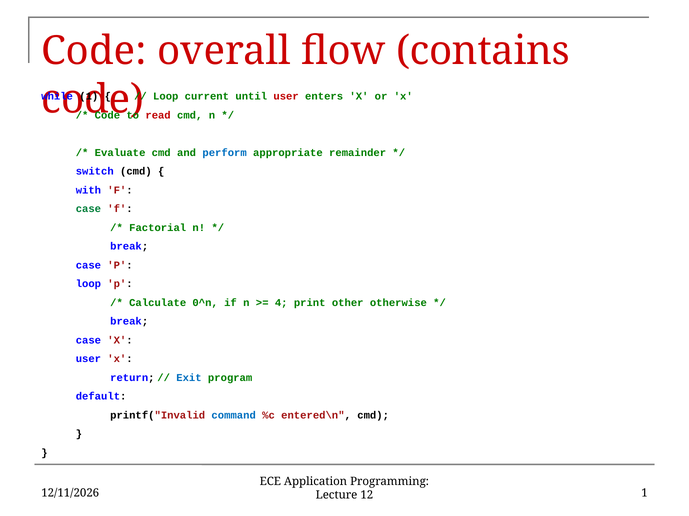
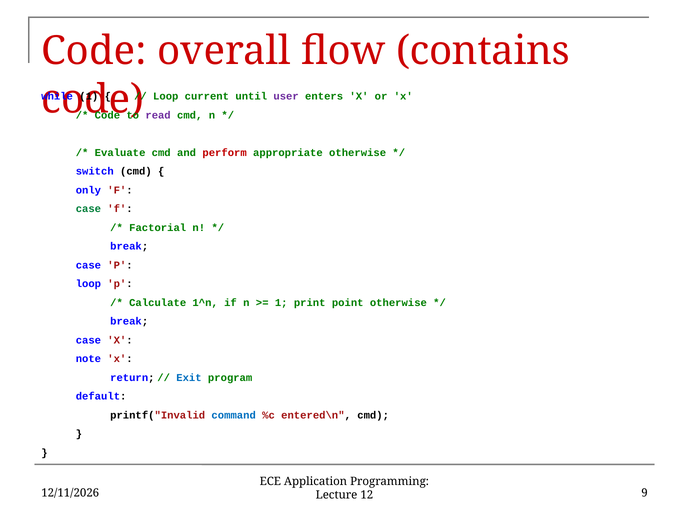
user colour: red -> purple (286, 97)
read colour: red -> purple (158, 115)
perform colour: blue -> red (225, 153)
appropriate remainder: remainder -> otherwise (358, 153)
with: with -> only (88, 190)
0^n: 0^n -> 1^n (205, 303)
4: 4 -> 1 (281, 303)
other: other -> point (348, 303)
user: user -> note (88, 359)
12 1: 1 -> 9 (645, 493)
